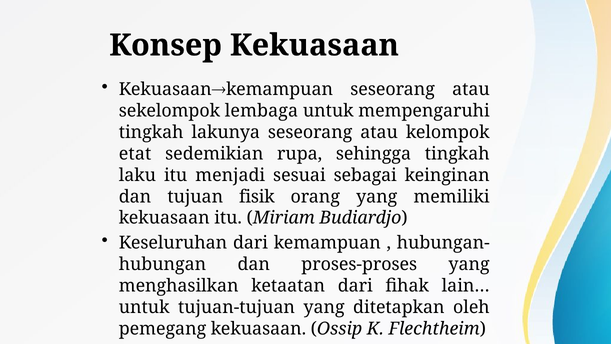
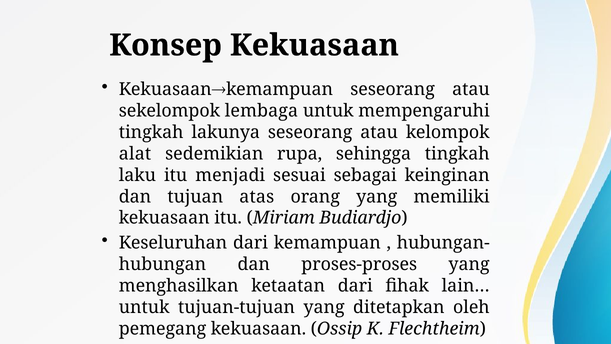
etat: etat -> alat (135, 154)
fisik: fisik -> atas (257, 197)
